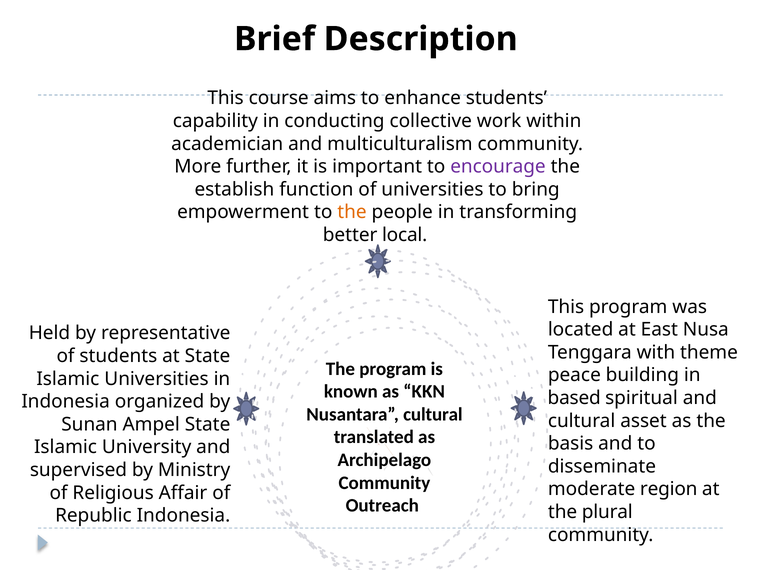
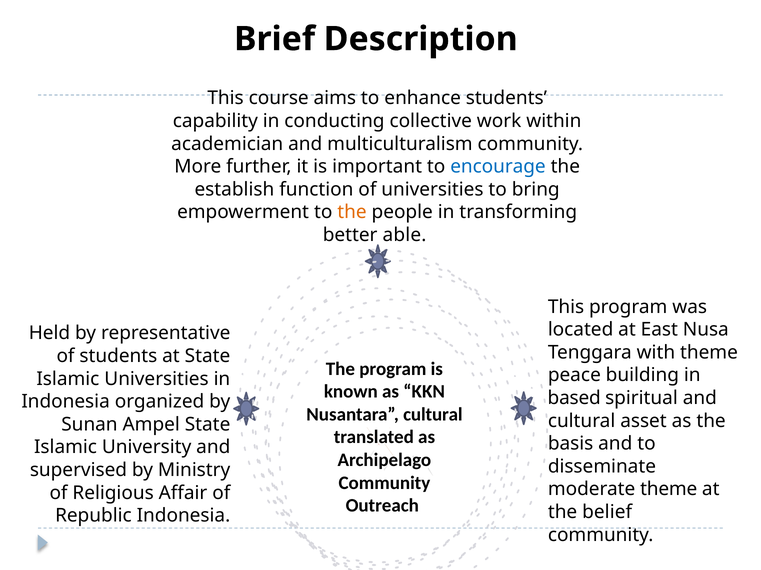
encourage colour: purple -> blue (498, 167)
local: local -> able (404, 235)
moderate region: region -> theme (669, 490)
plural: plural -> belief (607, 513)
